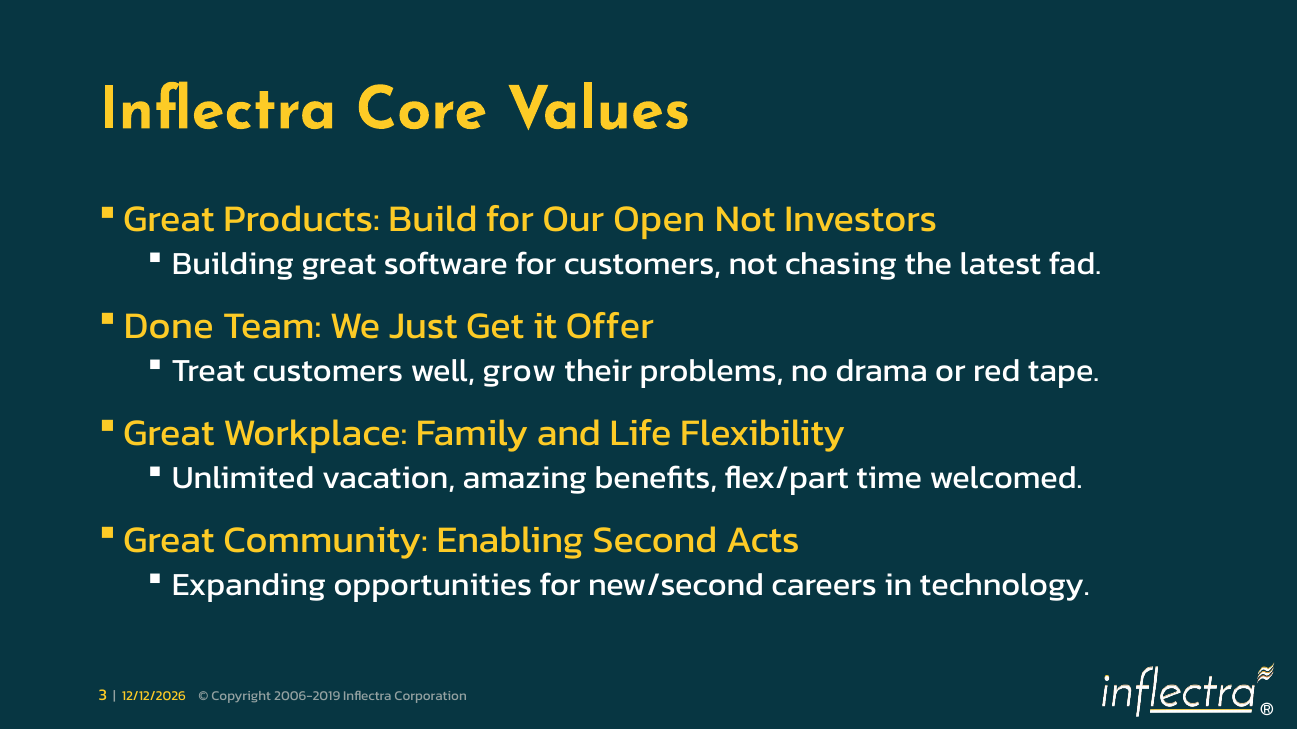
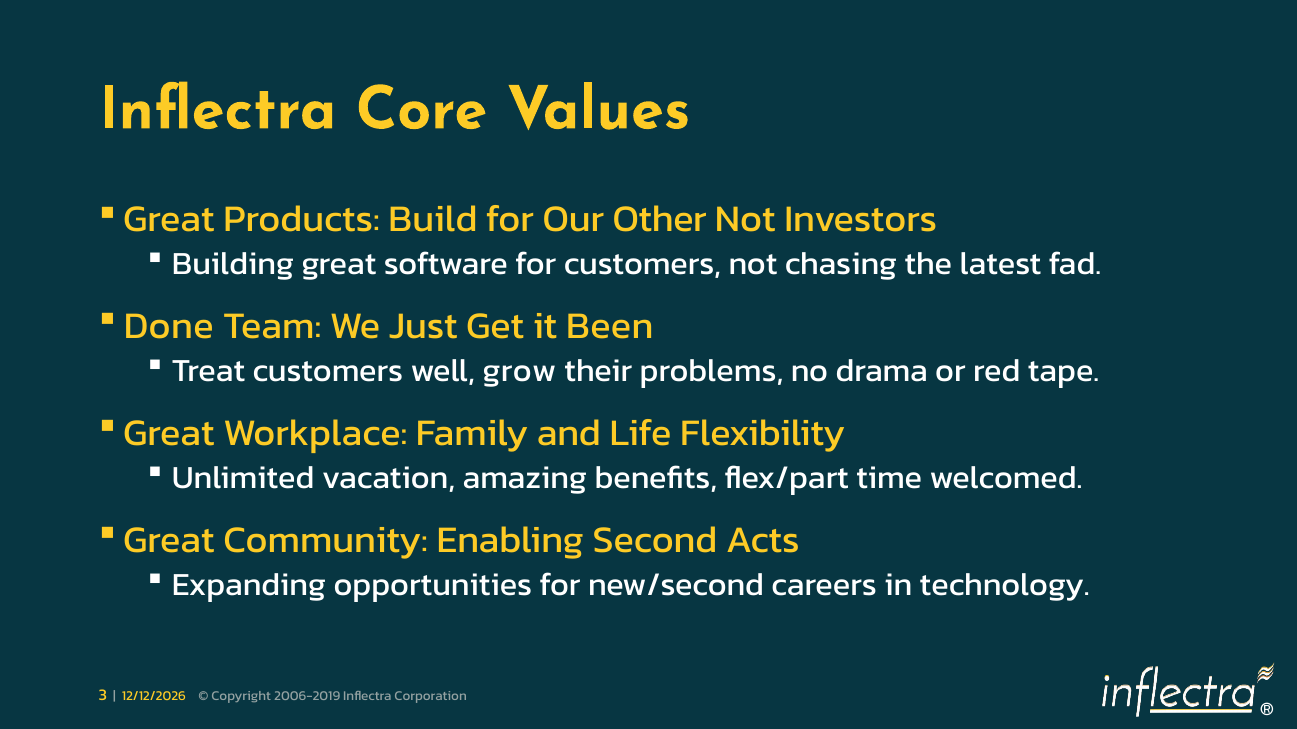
Open: Open -> Other (660, 219)
Offer: Offer -> Been (610, 326)
